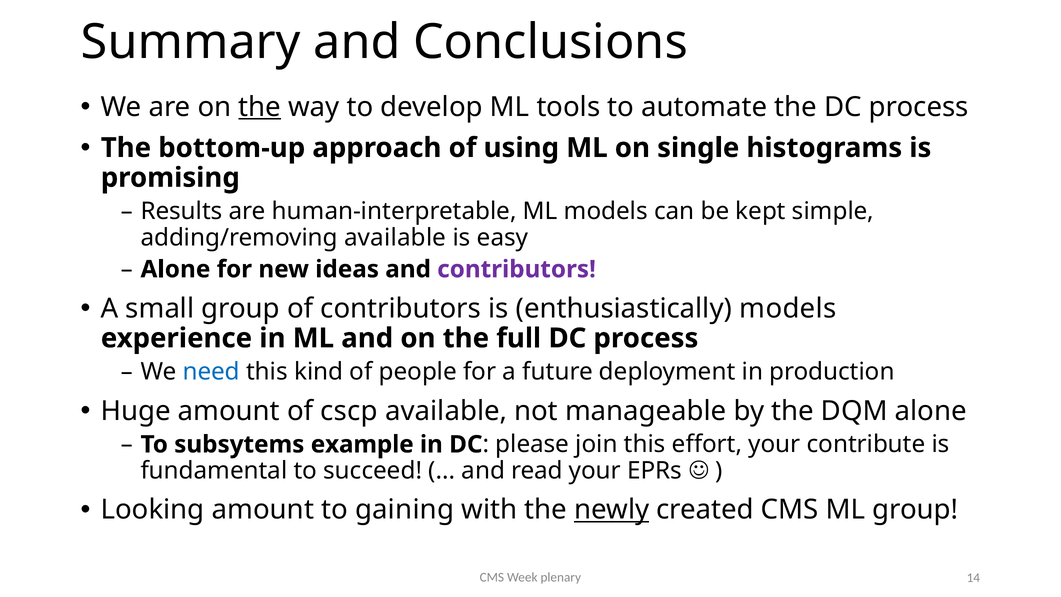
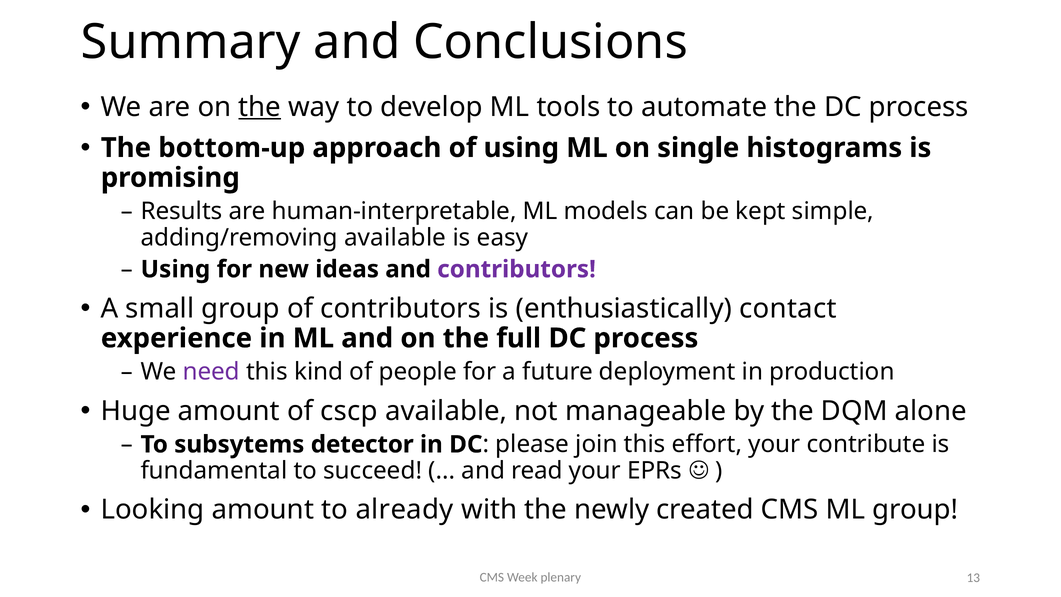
Alone: Alone -> Using (175, 269)
enthusiastically models: models -> contact (788, 308)
need colour: blue -> purple (211, 372)
example: example -> detector (362, 444)
gaining: gaining -> already (405, 510)
newly underline: present -> none (612, 510)
14: 14 -> 13 (973, 578)
